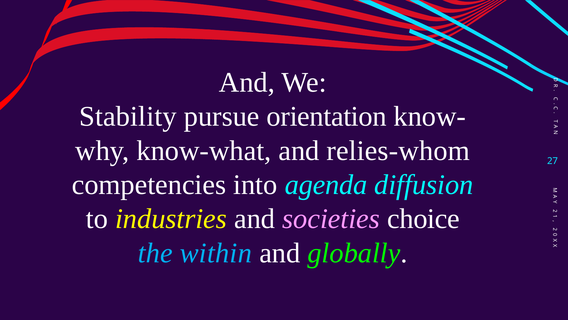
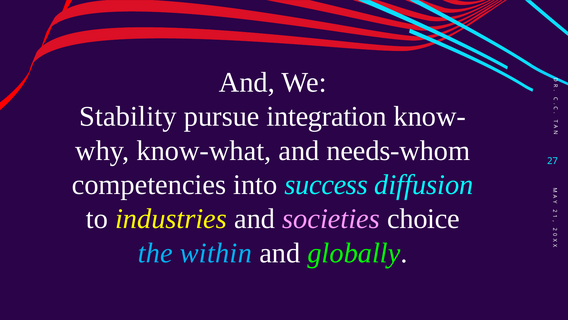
orientation: orientation -> integration (327, 116)
relies-whom: relies-whom -> needs-whom (398, 150)
agenda: agenda -> success (326, 184)
